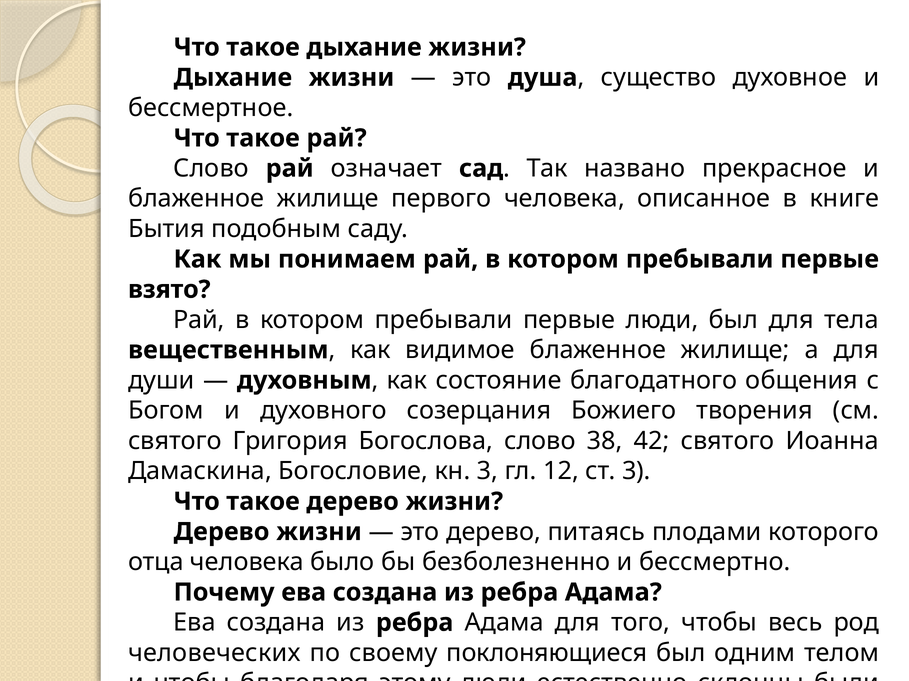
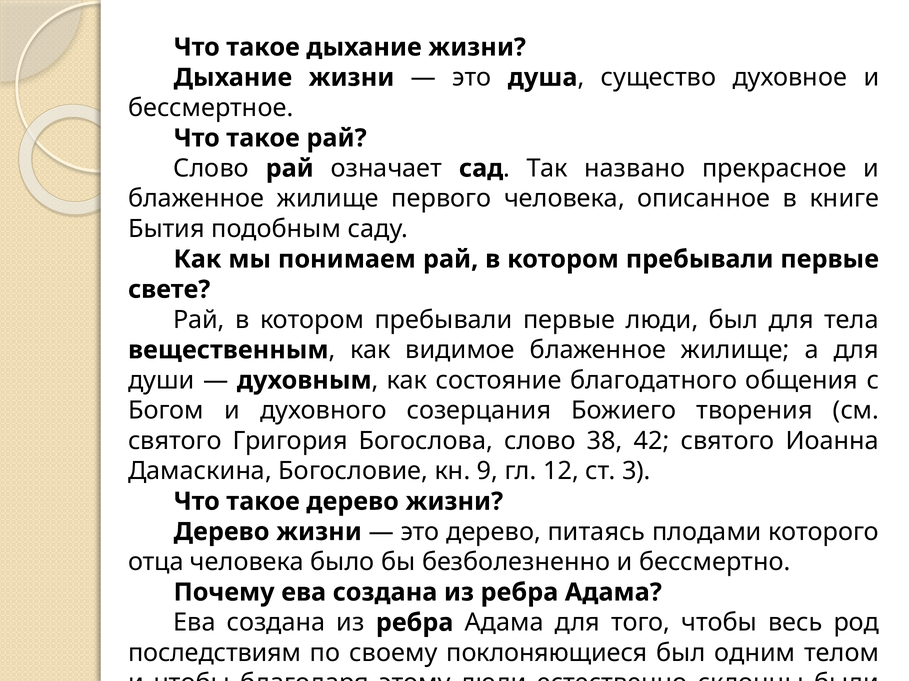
взято: взято -> свете (169, 290)
кн 3: 3 -> 9 (487, 472)
человеческих: человеческих -> последствиям (215, 654)
